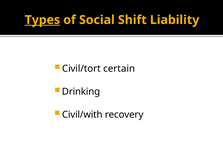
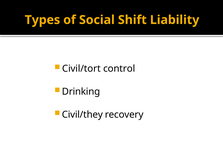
Types underline: present -> none (42, 20)
certain: certain -> control (119, 69)
Civil/with: Civil/with -> Civil/they (82, 115)
